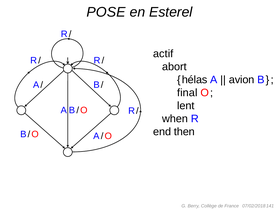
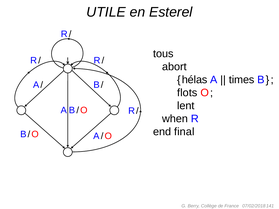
POSE: POSE -> UTILE (106, 12)
actif: actif -> tous (163, 54)
avion: avion -> times (242, 80)
final: final -> flots (187, 93)
then: then -> final (184, 132)
